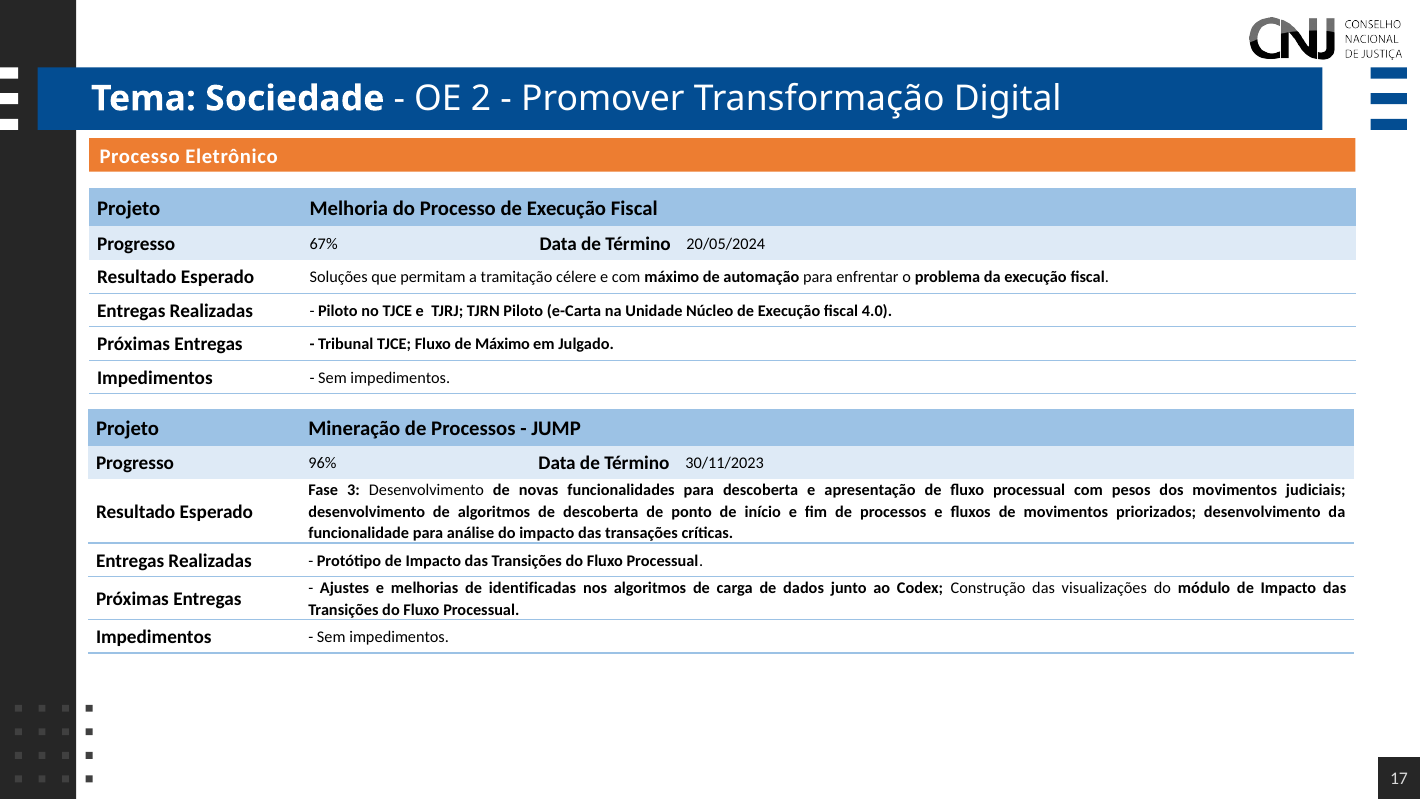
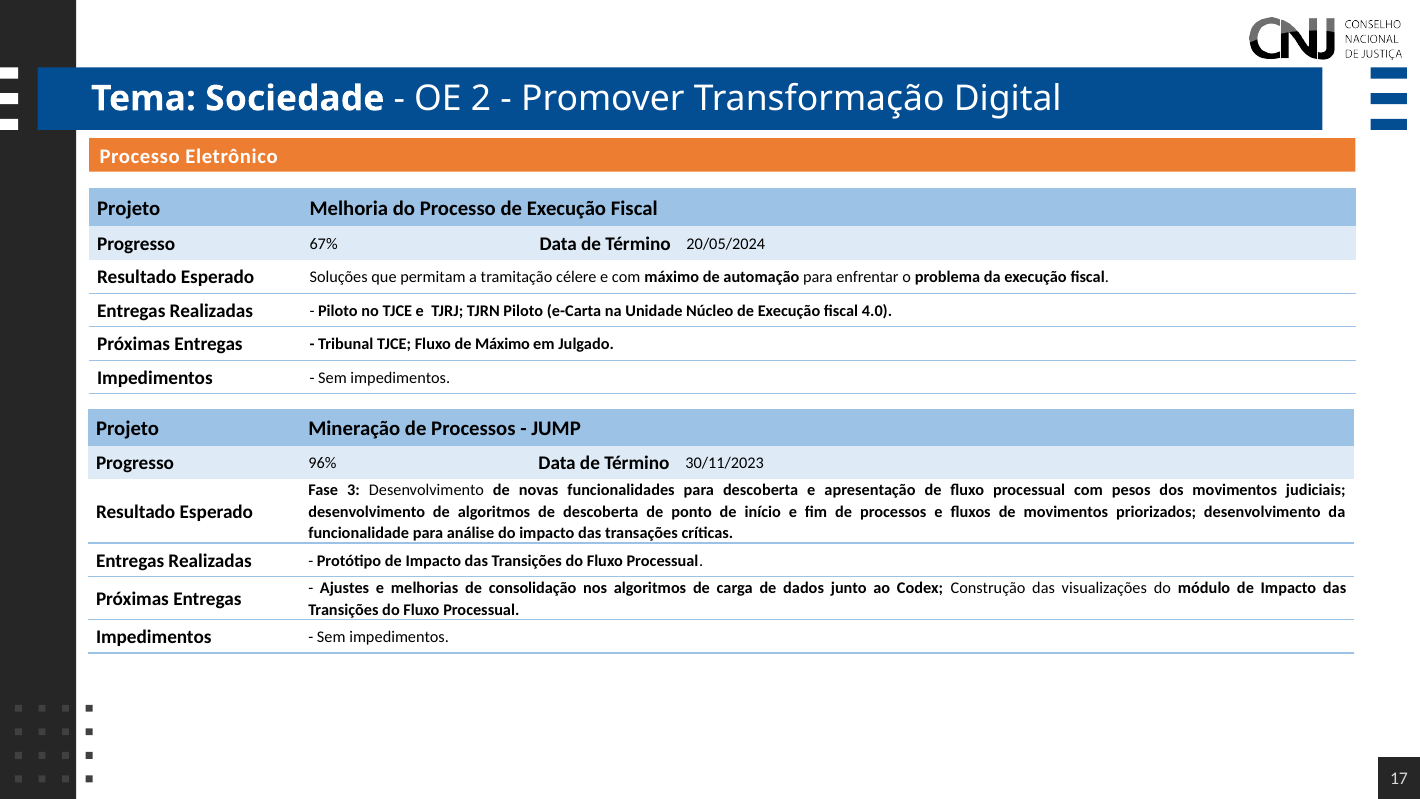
identificadas: identificadas -> consolidação (533, 588)
